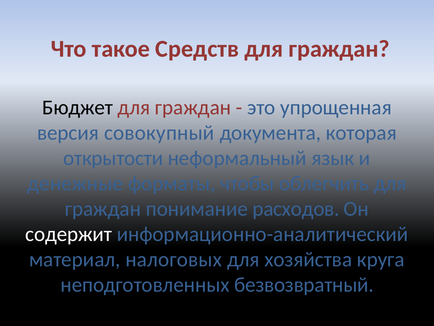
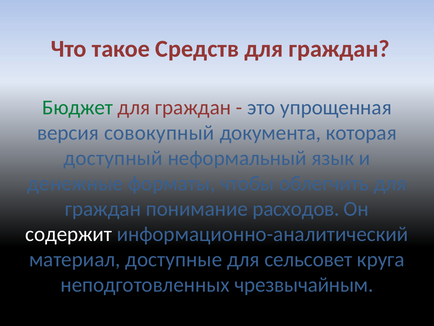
Бюджет colour: black -> green (78, 107)
открытости: открытости -> доступный (113, 158)
налоговых: налоговых -> доступные (174, 259)
хозяйства: хозяйства -> сельсовет (308, 259)
безвозвратный: безвозвратный -> чрезвычайным (304, 285)
